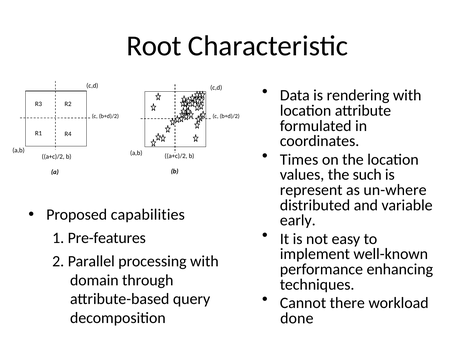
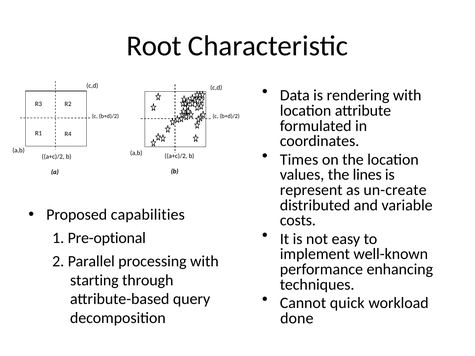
such: such -> lines (367, 175)
un-where: un-where -> un-create (395, 190)
early: early -> costs (298, 220)
Pre-features: Pre-features -> Pre-optional (107, 238)
domain: domain -> starting (94, 280)
there: there -> quick (347, 303)
